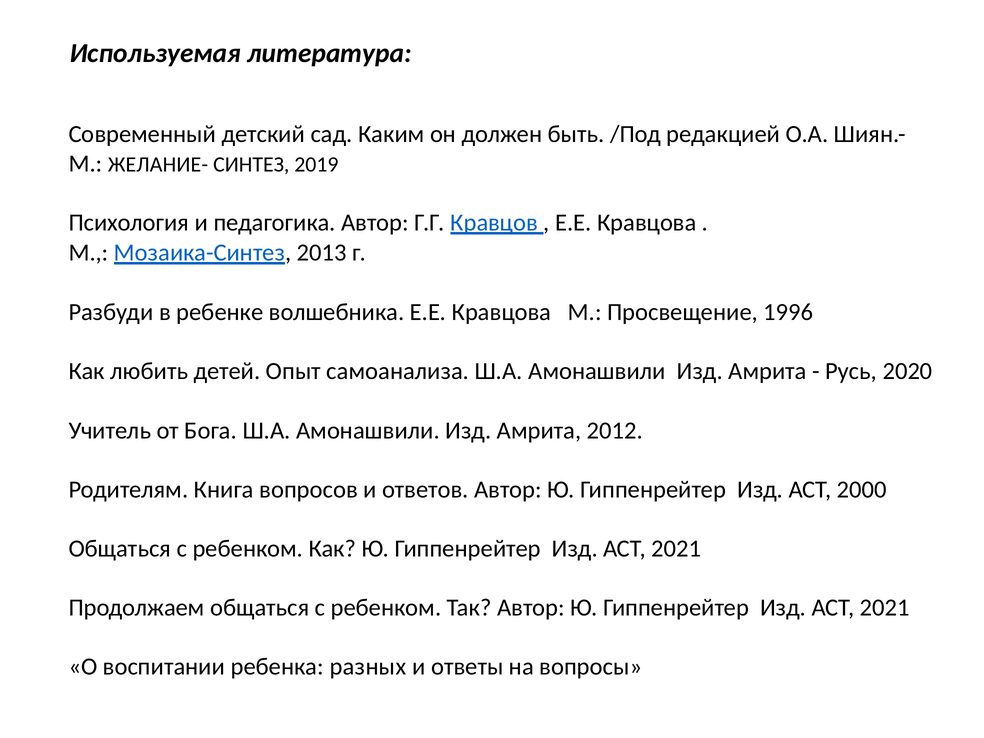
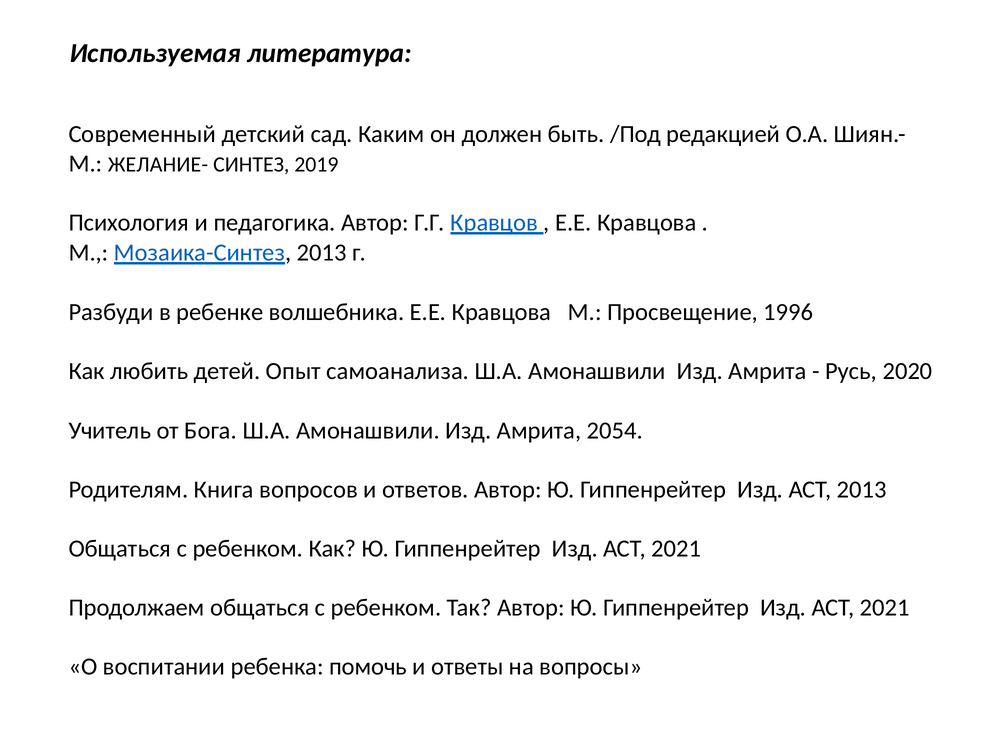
2012: 2012 -> 2054 (615, 430)
АСТ 2000: 2000 -> 2013 (862, 489)
разных: разных -> помочь (368, 667)
